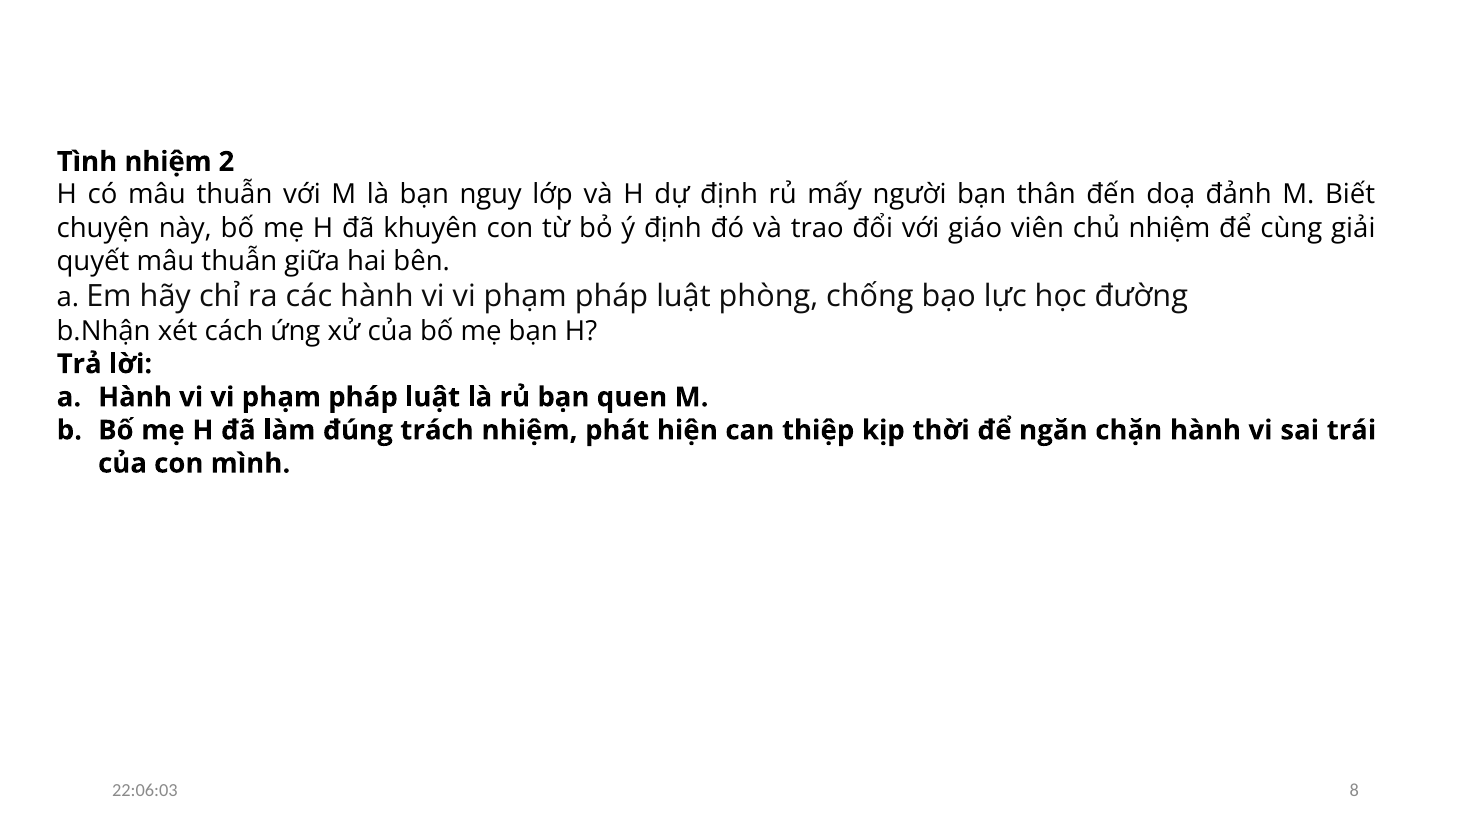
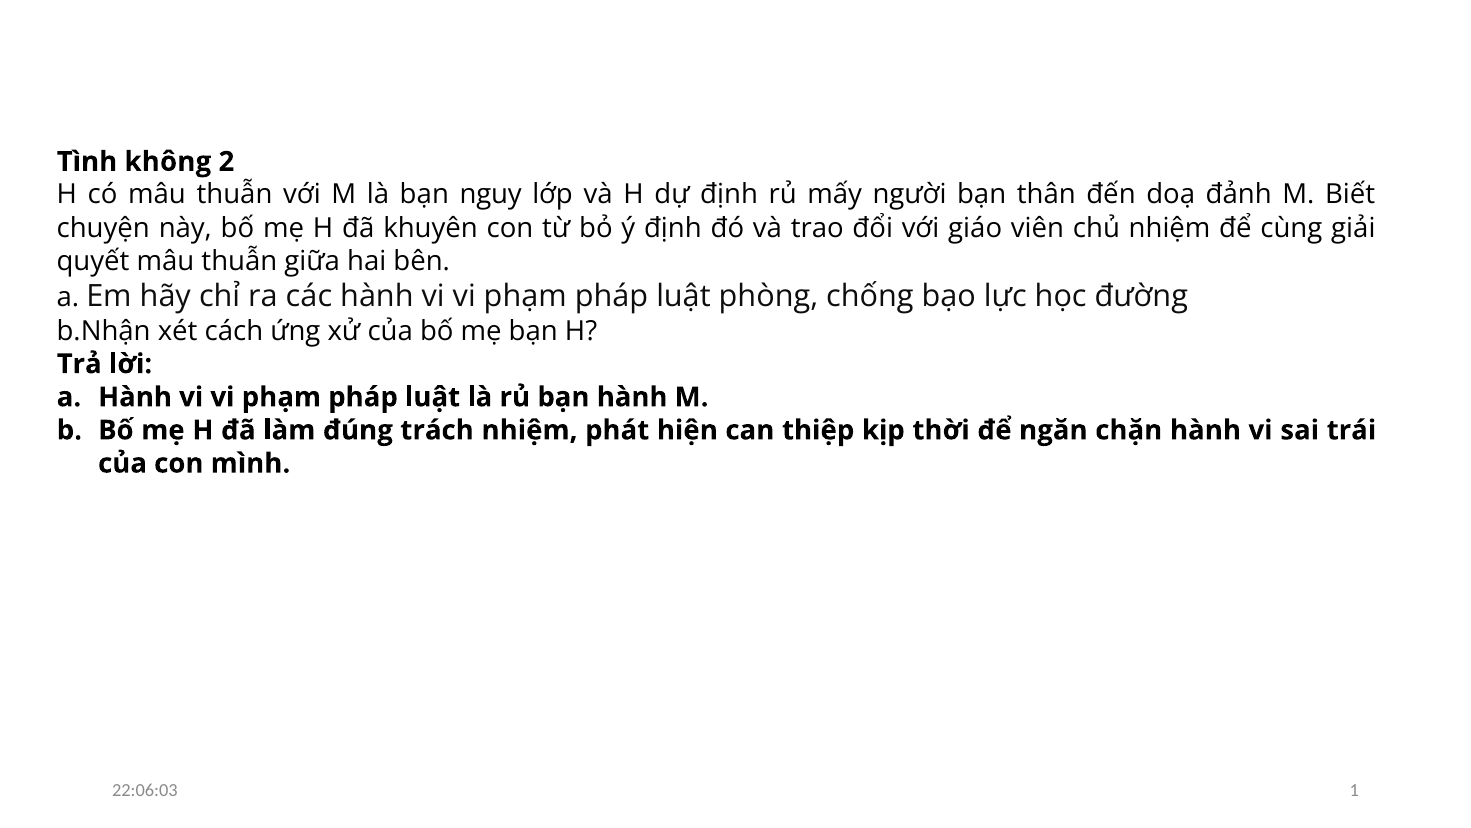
Tình nhiệm: nhiệm -> không (168, 162)
bạn quen: quen -> hành (632, 397)
8: 8 -> 1 (1354, 790)
